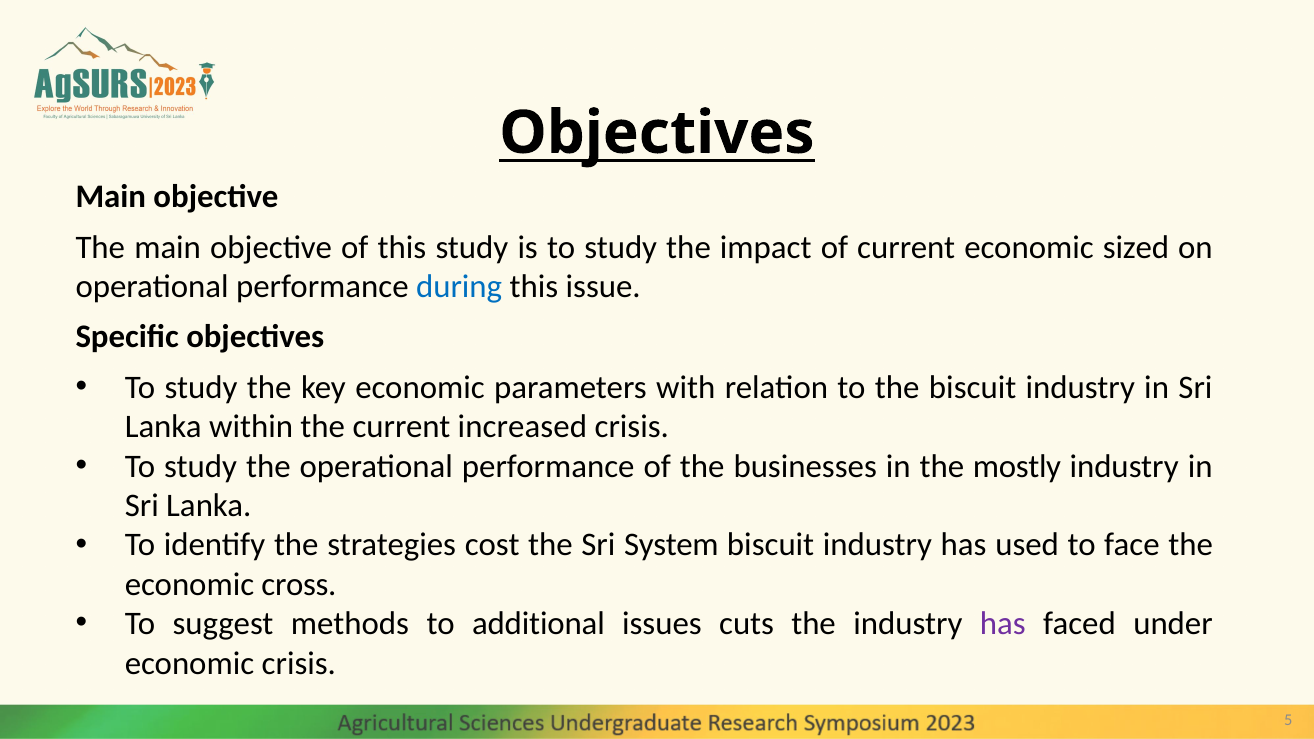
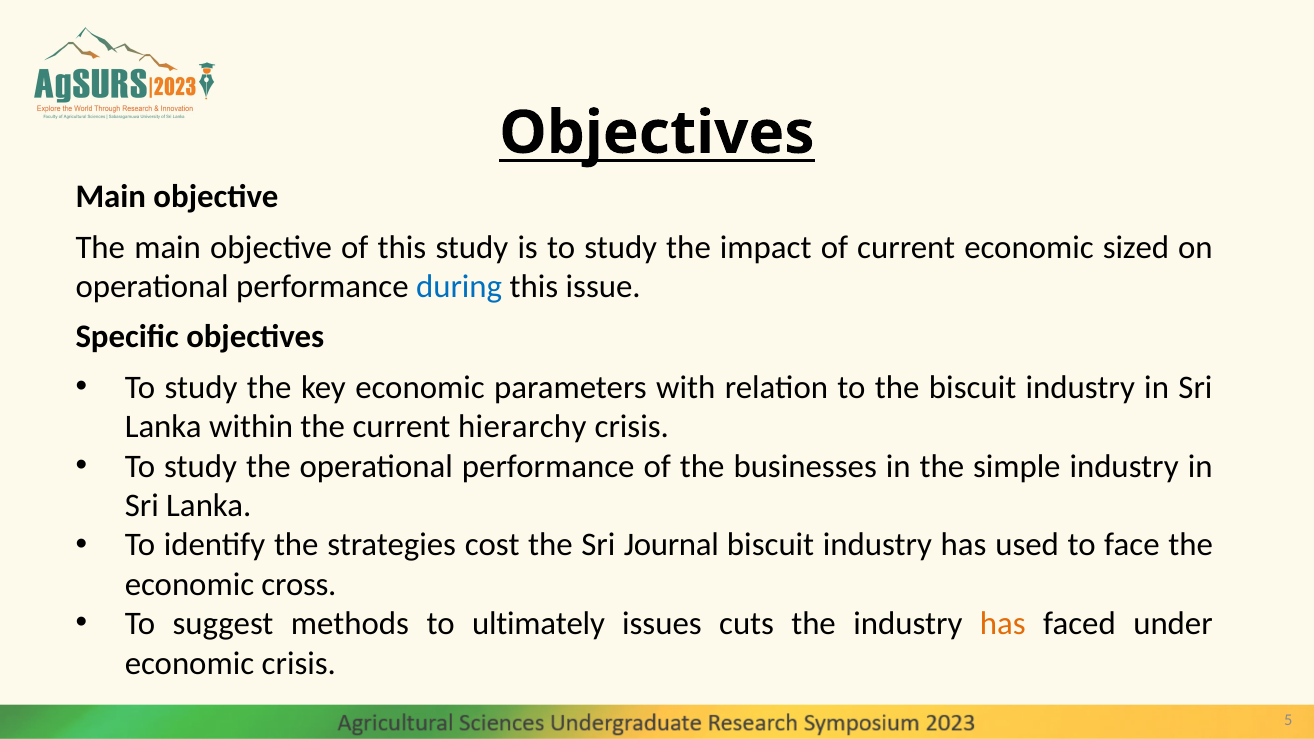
increased: increased -> hierarchy (522, 427)
mostly: mostly -> simple (1017, 466)
System: System -> Journal (671, 545)
additional: additional -> ultimately (538, 624)
has colour: purple -> orange (1003, 624)
